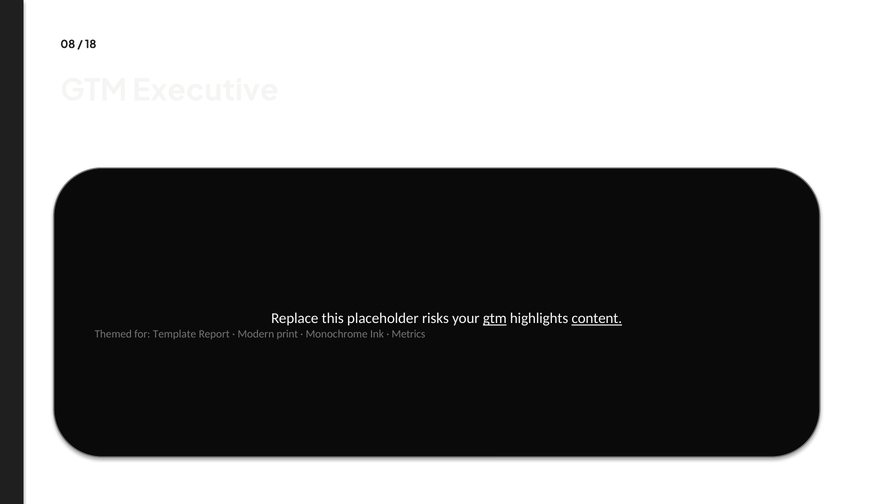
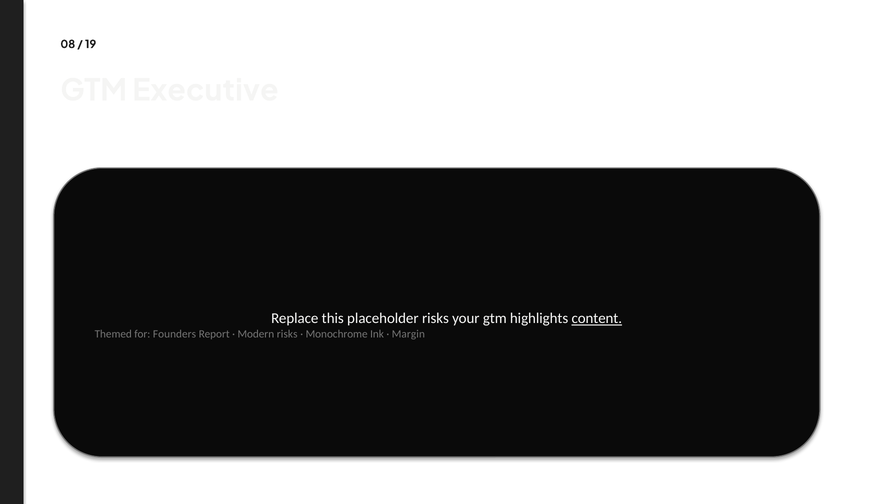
18: 18 -> 19 (91, 44)
gtm underline: present -> none (495, 319)
Template: Template -> Founders (175, 334)
Modern print: print -> risks (287, 334)
Metrics: Metrics -> Margin (408, 334)
